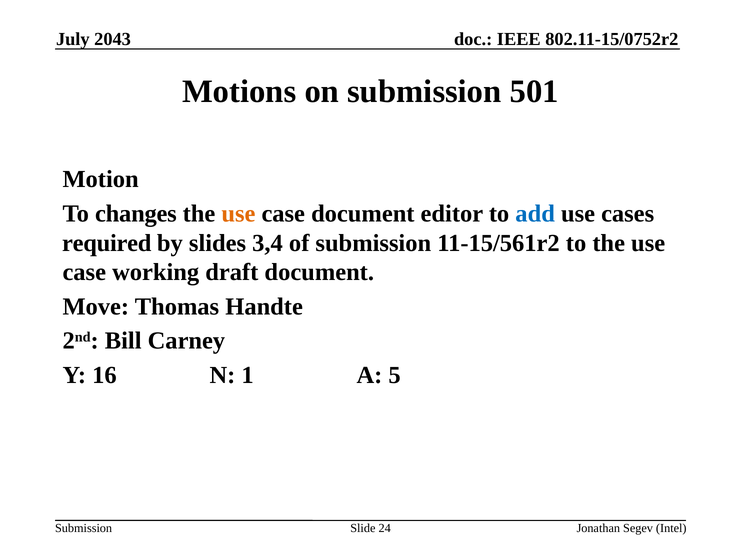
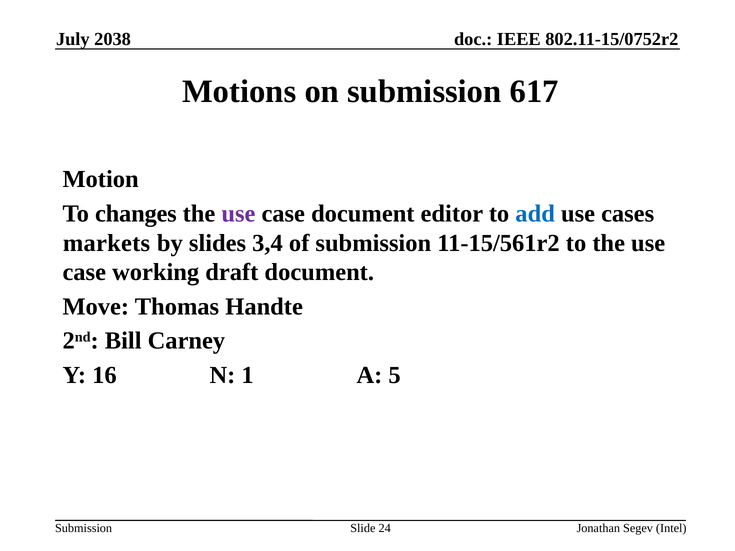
2043: 2043 -> 2038 (113, 39)
501: 501 -> 617 (534, 91)
use colour: orange -> purple (238, 214)
required: required -> markets (107, 243)
